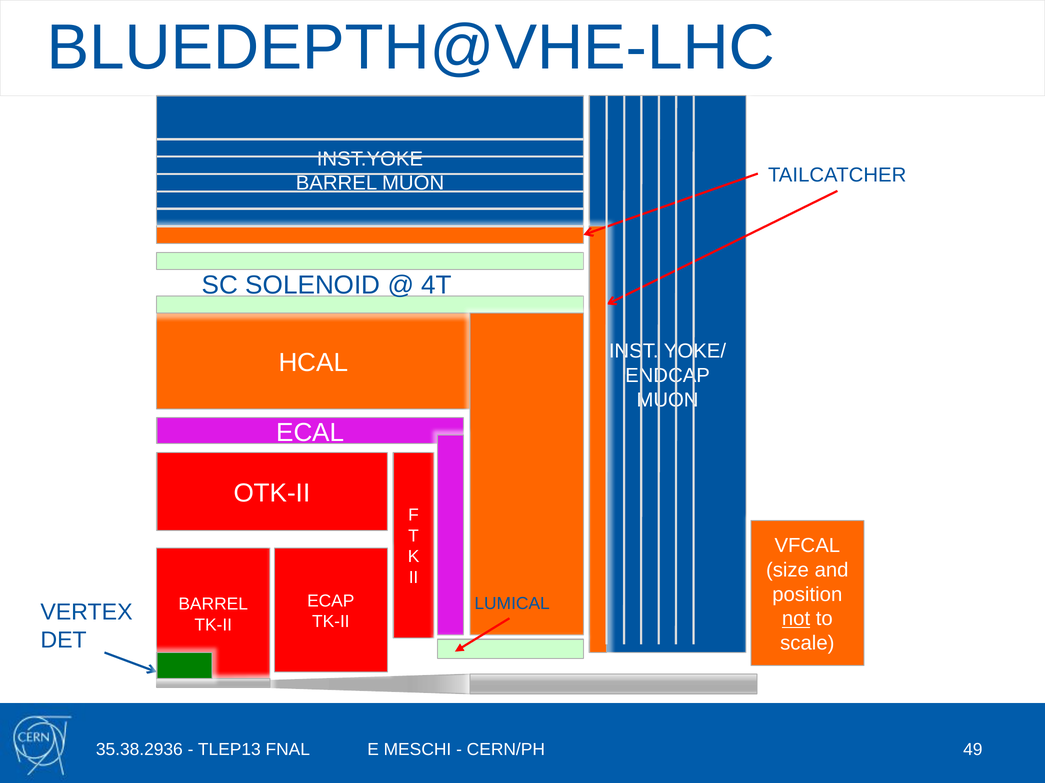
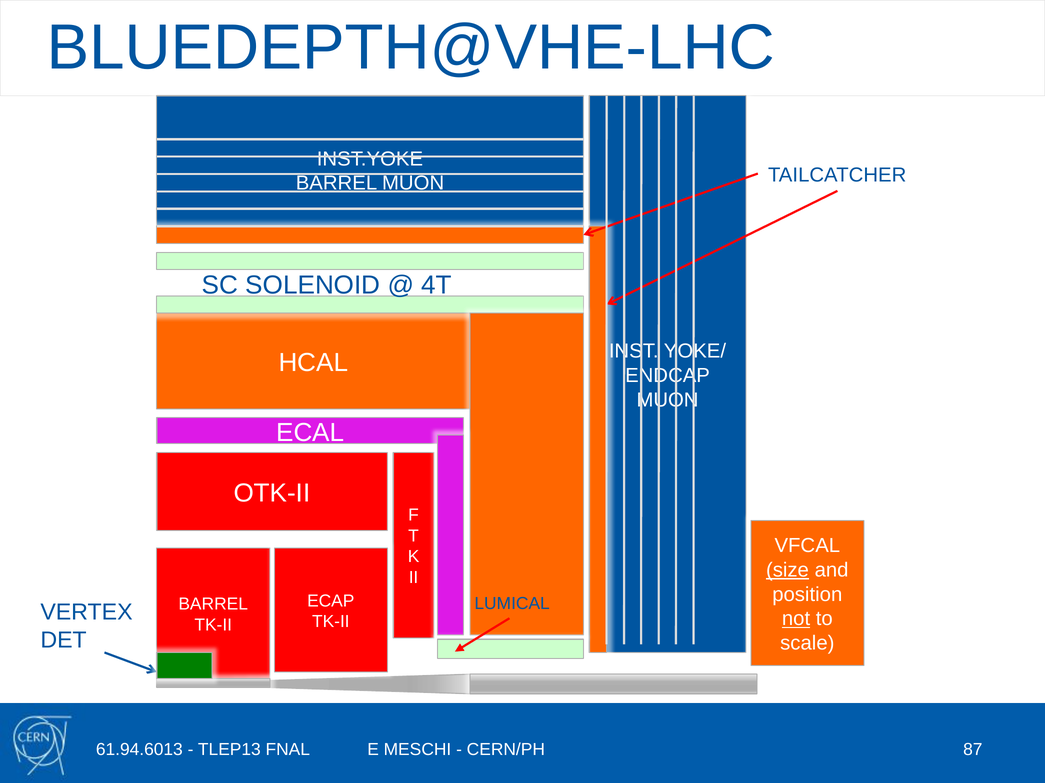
size underline: none -> present (788, 571)
35.38.2936: 35.38.2936 -> 61.94.6013 (139, 750)
49: 49 -> 87 (973, 750)
